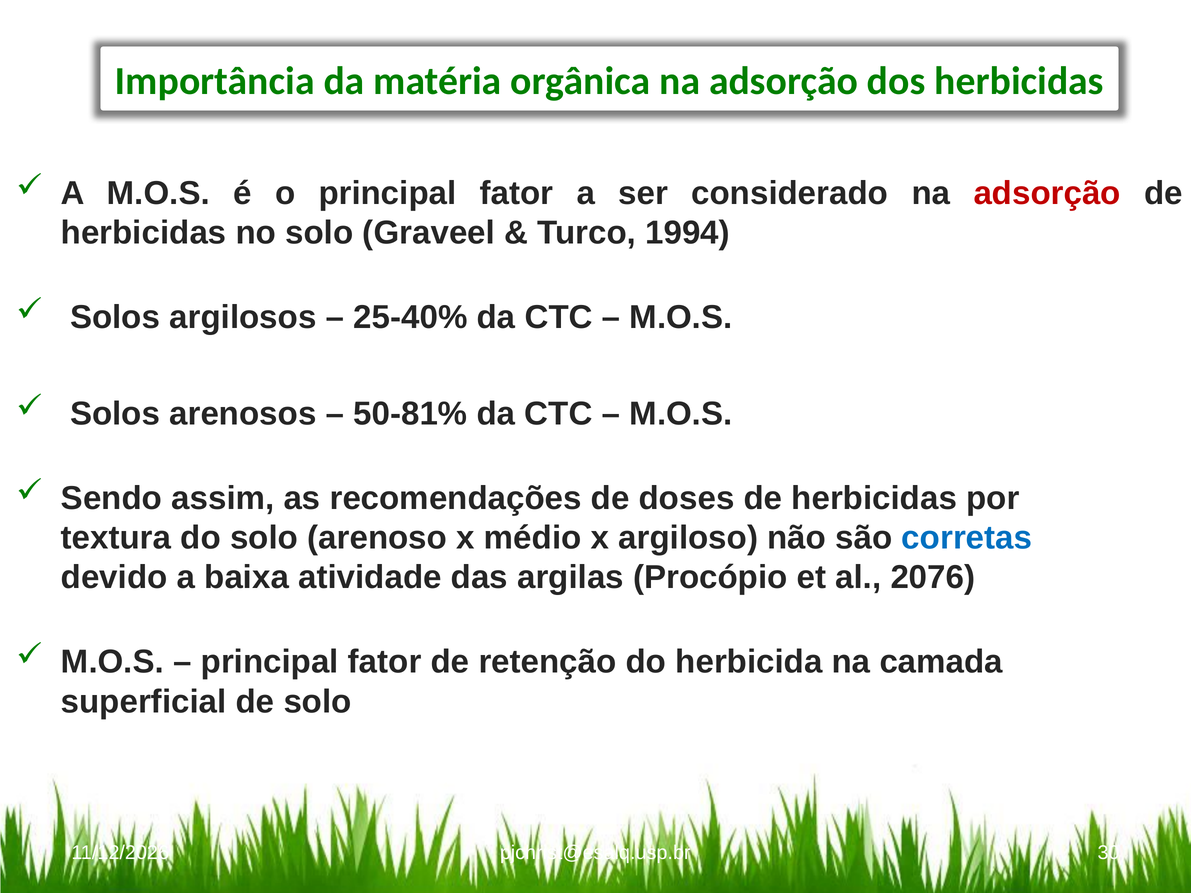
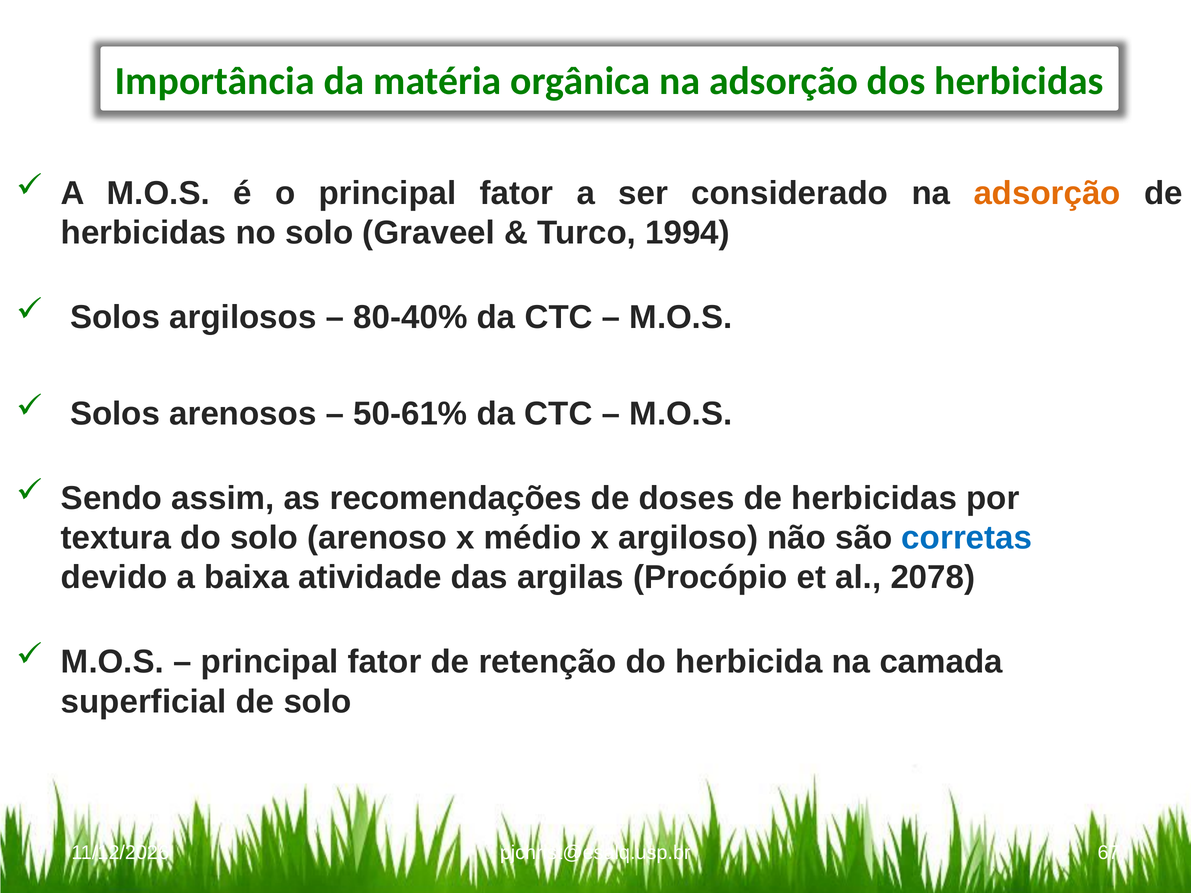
adsorção colour: red -> orange (1047, 193)
25-40%: 25-40% -> 80-40% (410, 317)
50-81%: 50-81% -> 50-61% (410, 414)
2076: 2076 -> 2078 (933, 578)
30: 30 -> 67 (1109, 853)
